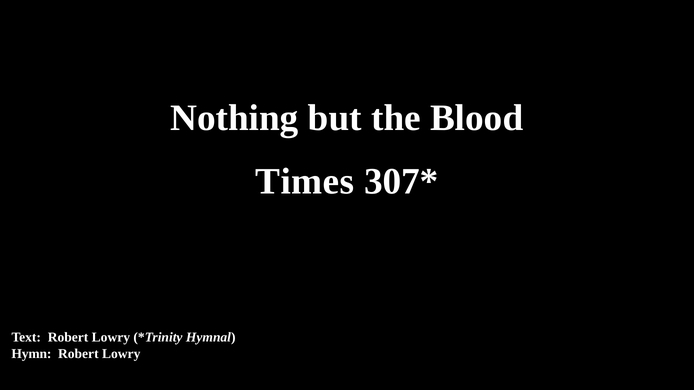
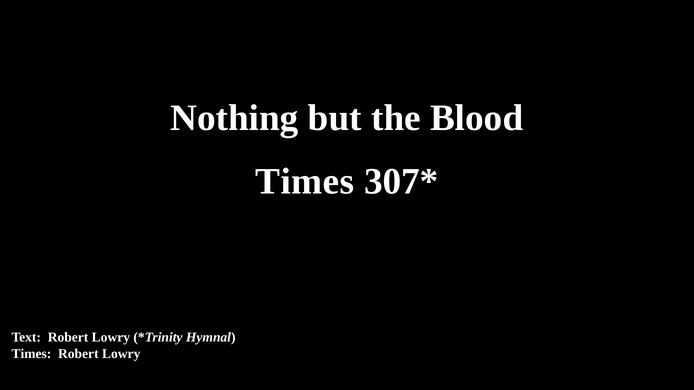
Hymn: Hymn -> Times (31, 354)
